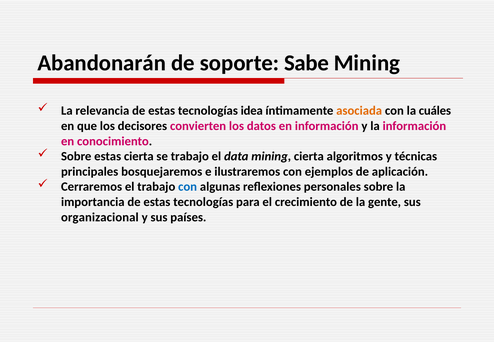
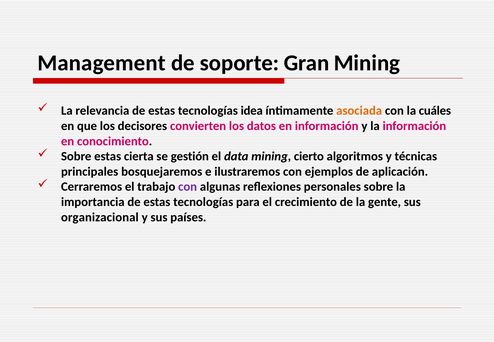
Abandonarán: Abandonarán -> Management (102, 63)
Sabe: Sabe -> Gran (307, 63)
se trabajo: trabajo -> gestión (190, 156)
mining cierta: cierta -> cierto (309, 156)
con colour: blue -> purple (188, 187)
